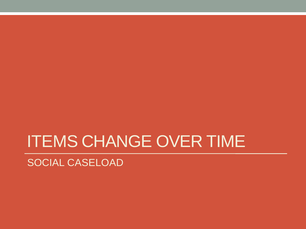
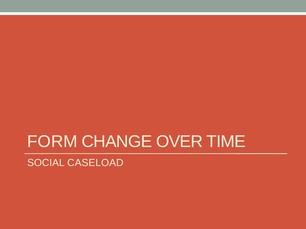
ITEMS: ITEMS -> FORM (52, 142)
